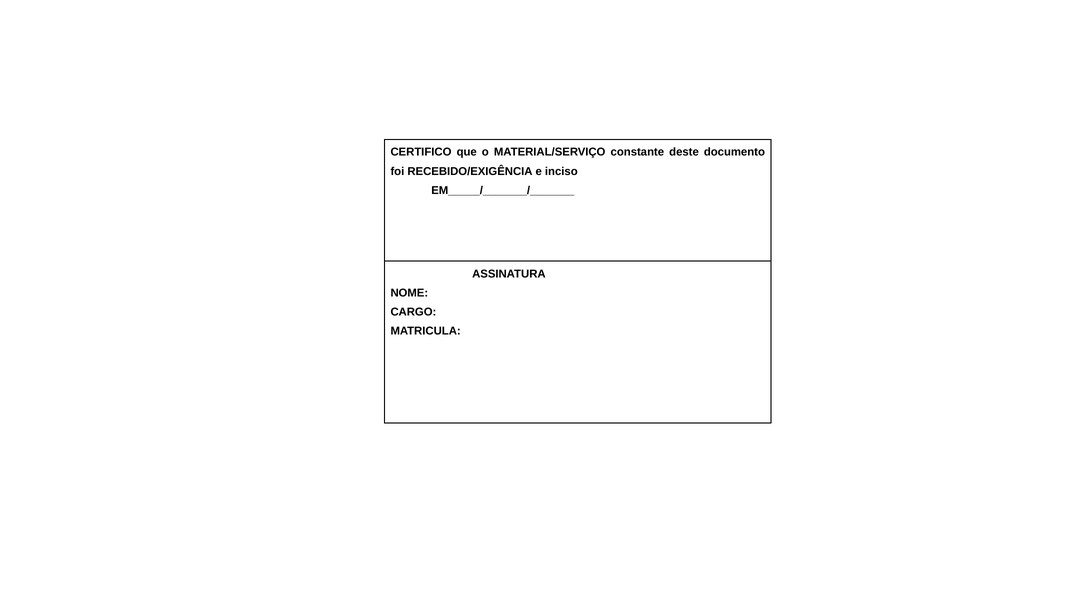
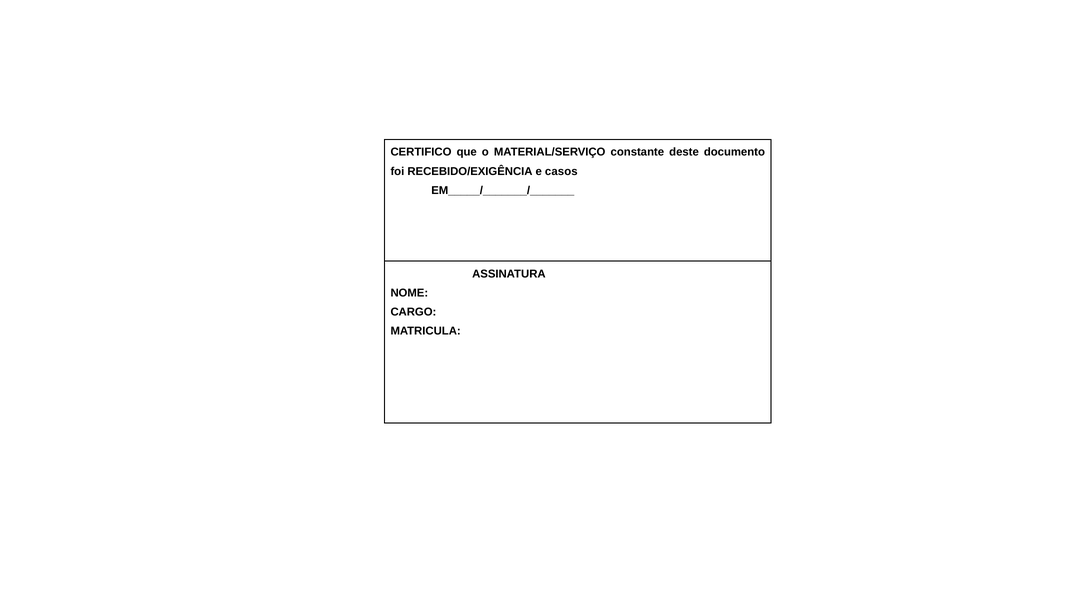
inciso: inciso -> casos (561, 171)
